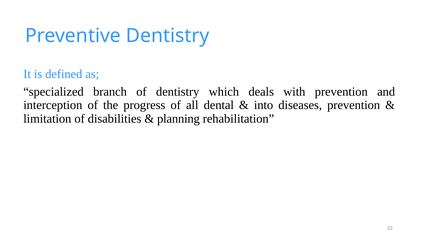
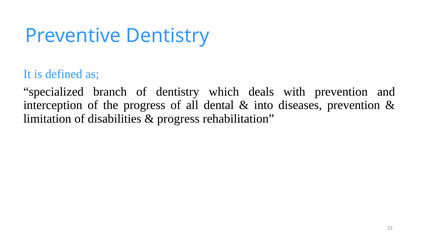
planning: planning -> progress (178, 119)
